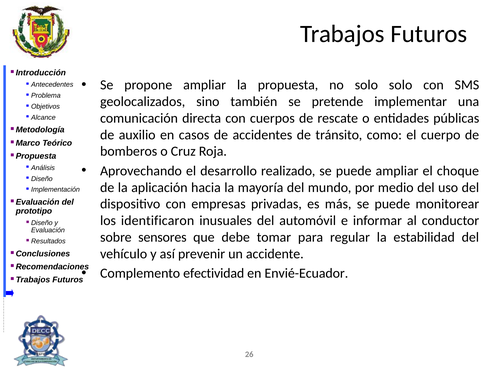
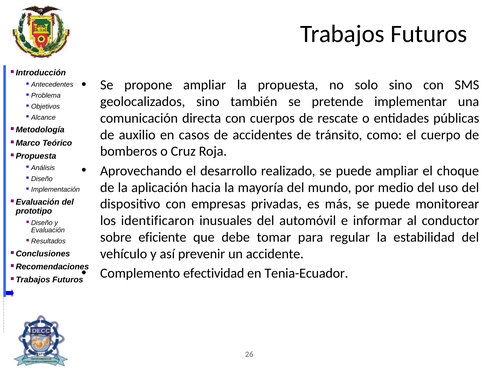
solo solo: solo -> sino (401, 85)
sensores: sensores -> eficiente (162, 237)
Envié-Ecuador: Envié-Ecuador -> Tenia-Ecuador (306, 273)
